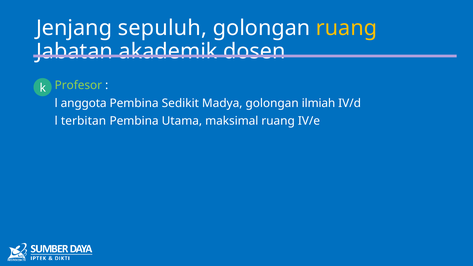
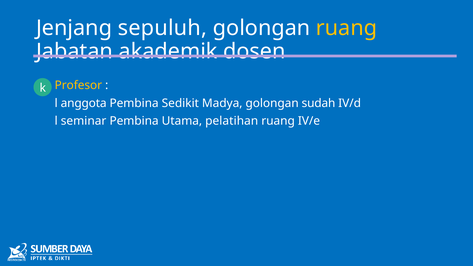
Profesor colour: light green -> yellow (78, 85)
ilmiah: ilmiah -> sudah (319, 103)
terbitan: terbitan -> seminar (84, 121)
maksimal: maksimal -> pelatihan (232, 121)
